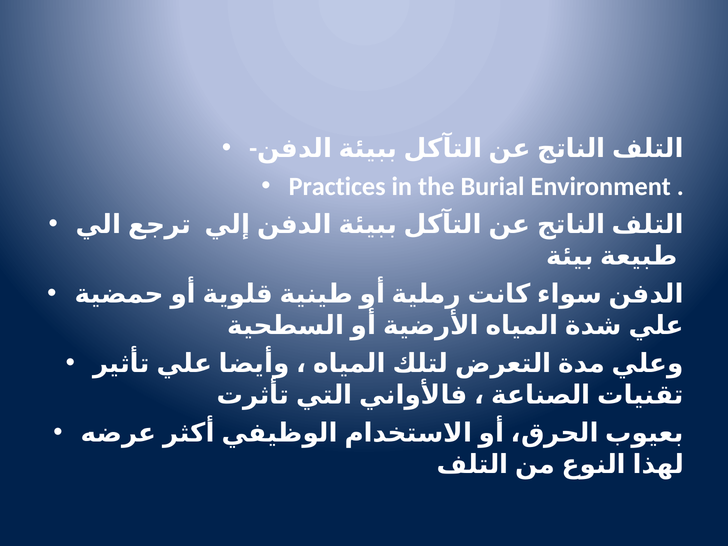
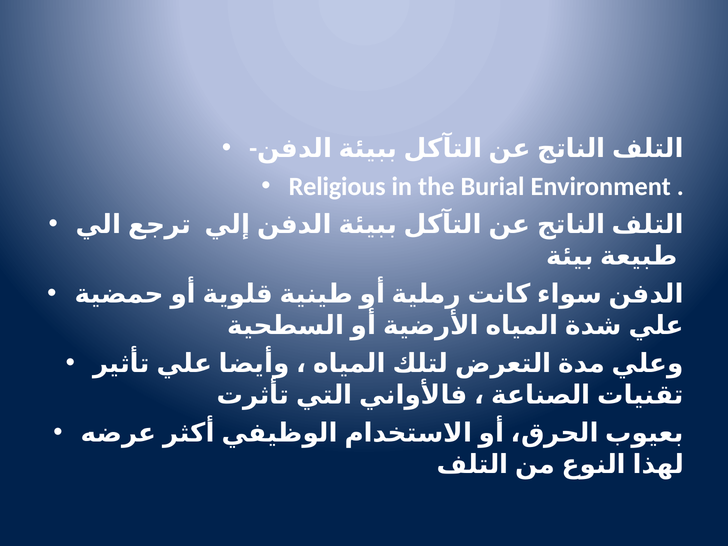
Practices: Practices -> Religious (337, 187)
